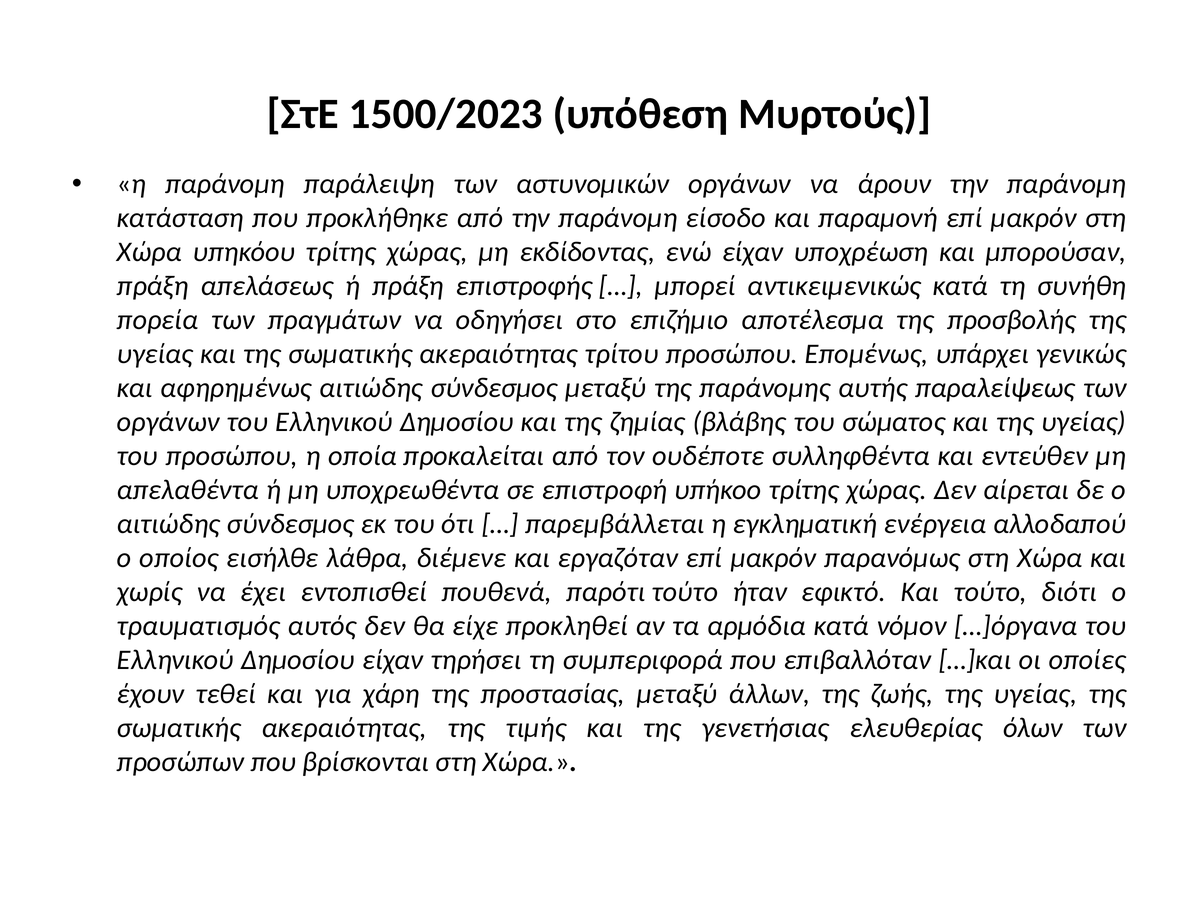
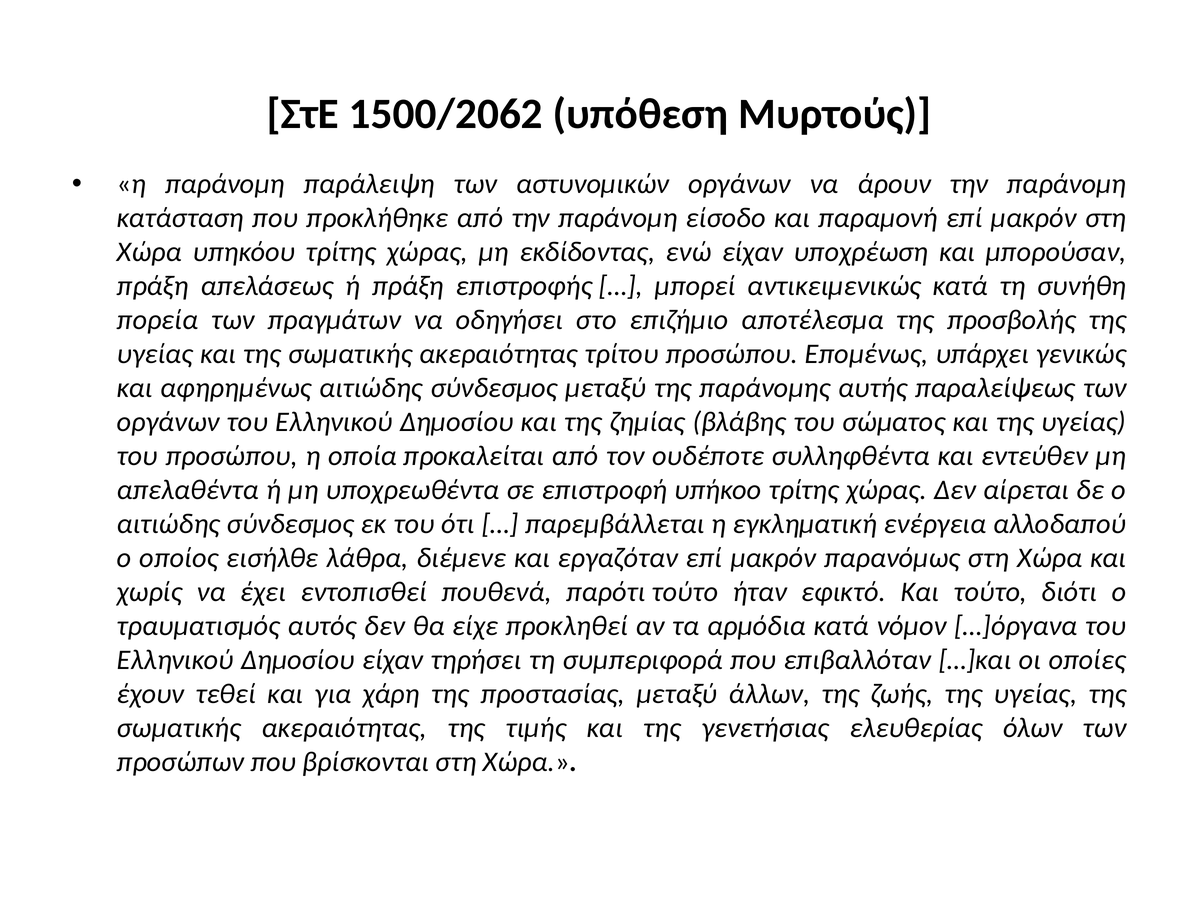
1500/2023: 1500/2023 -> 1500/2062 (446, 114)
